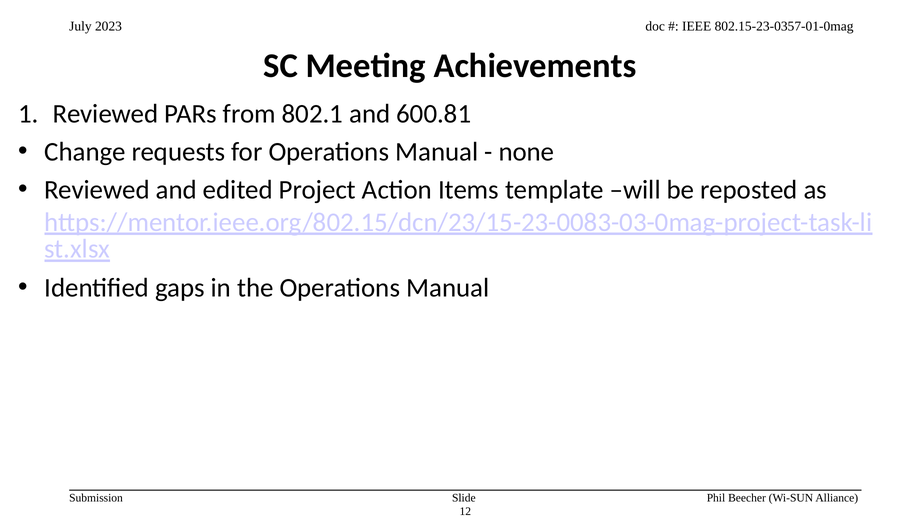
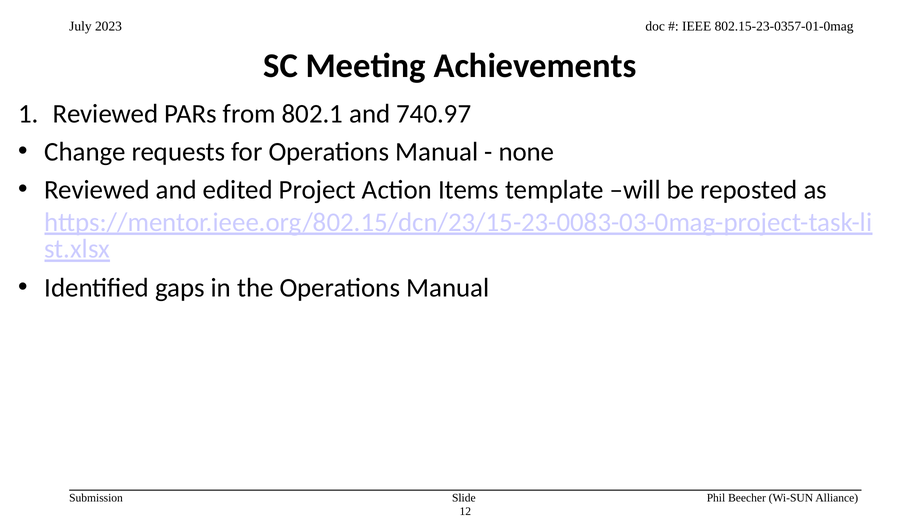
600.81: 600.81 -> 740.97 (434, 114)
